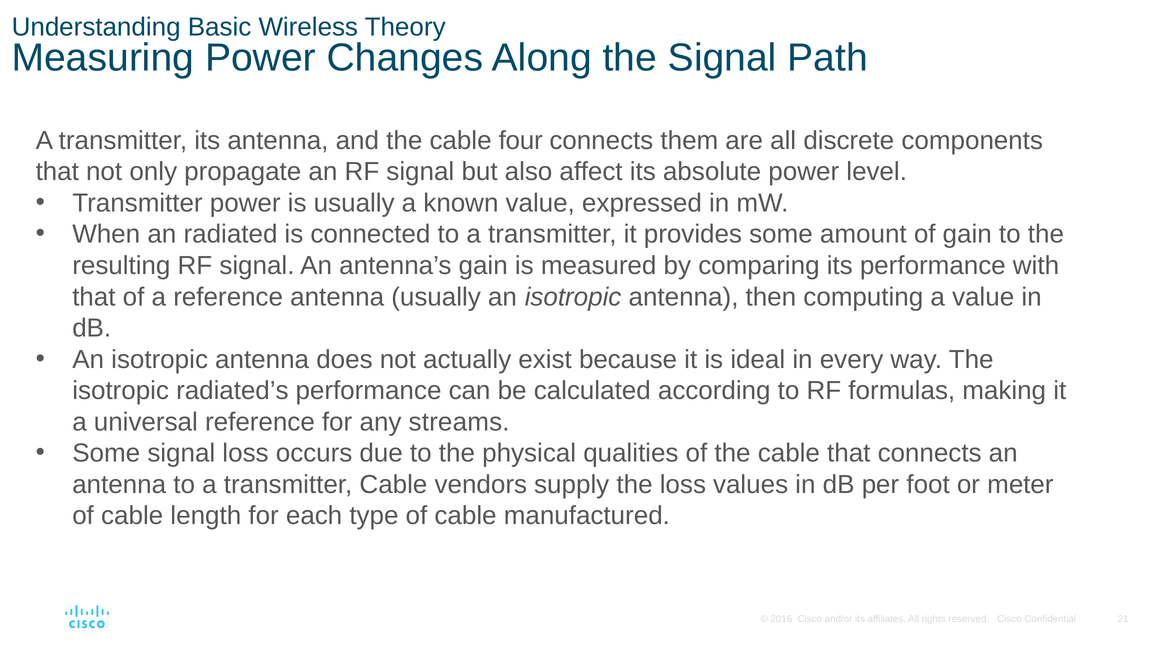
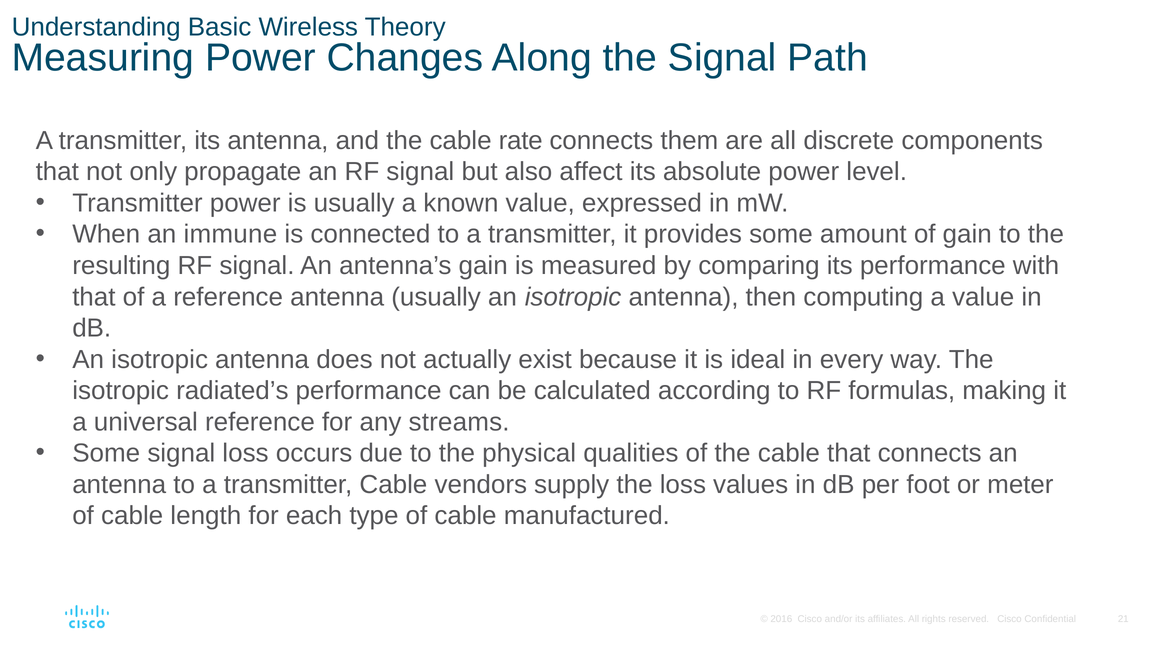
four: four -> rate (521, 141)
radiated: radiated -> immune (230, 234)
